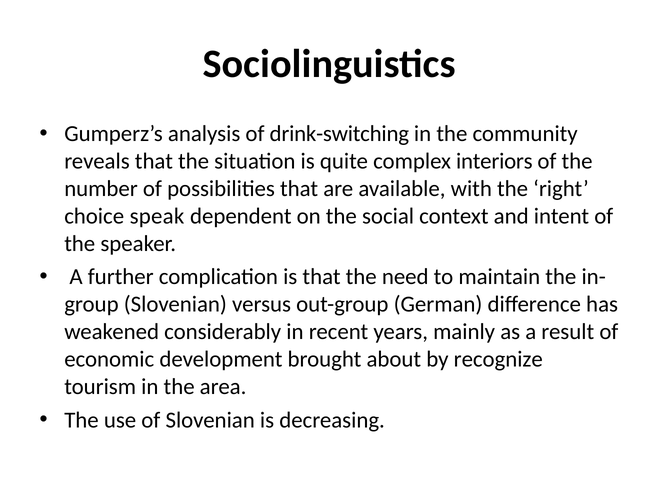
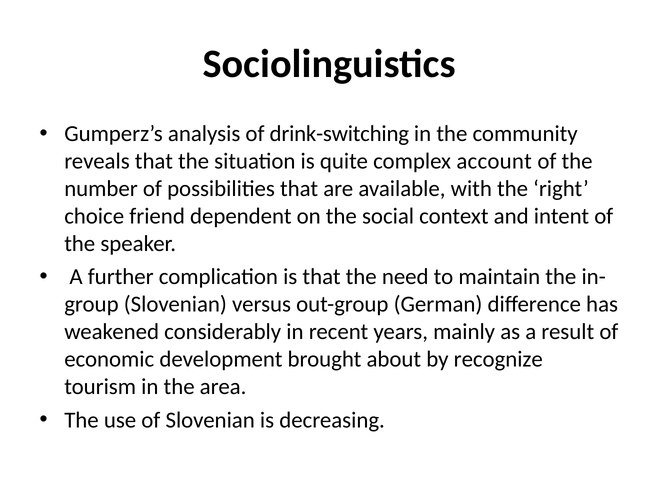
interiors: interiors -> account (494, 161)
speak: speak -> friend (157, 216)
